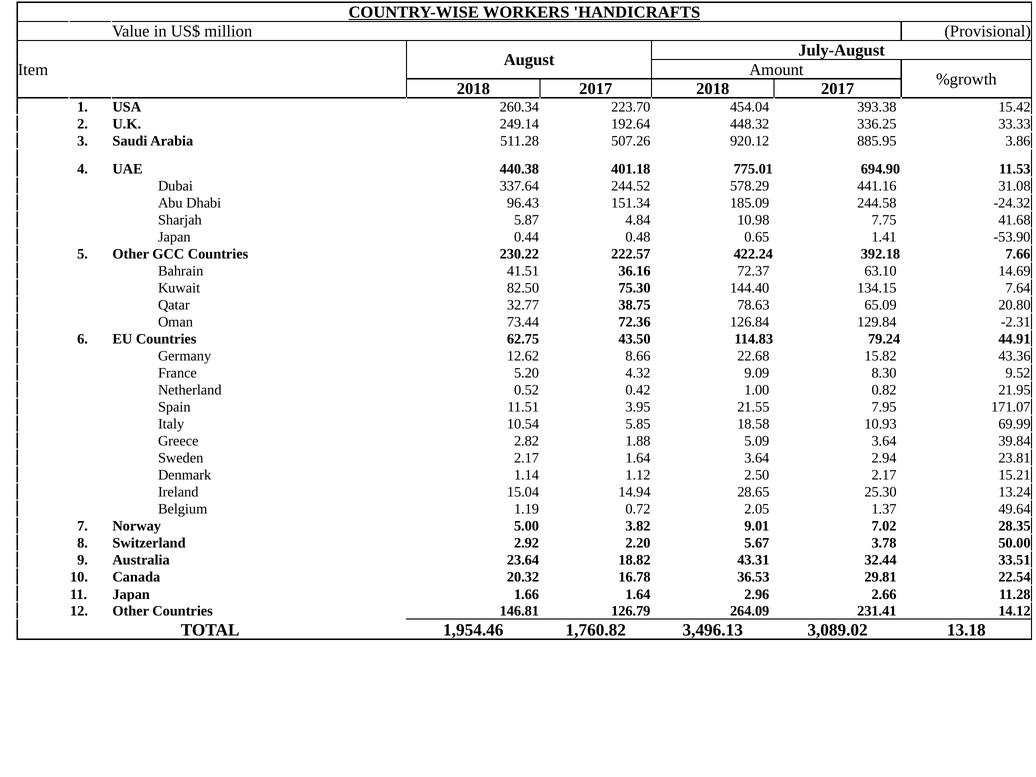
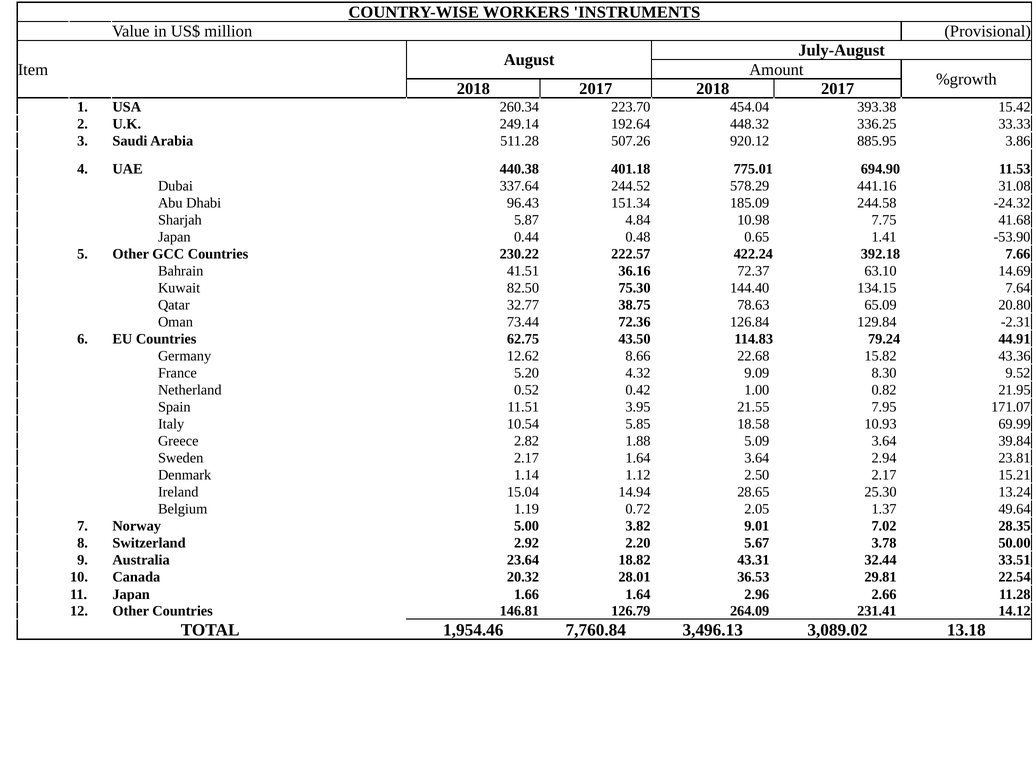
HANDICRAFTS: HANDICRAFTS -> INSTRUMENTS (637, 12)
16.78: 16.78 -> 28.01 (635, 577)
1,760.82: 1,760.82 -> 7,760.84 (596, 630)
